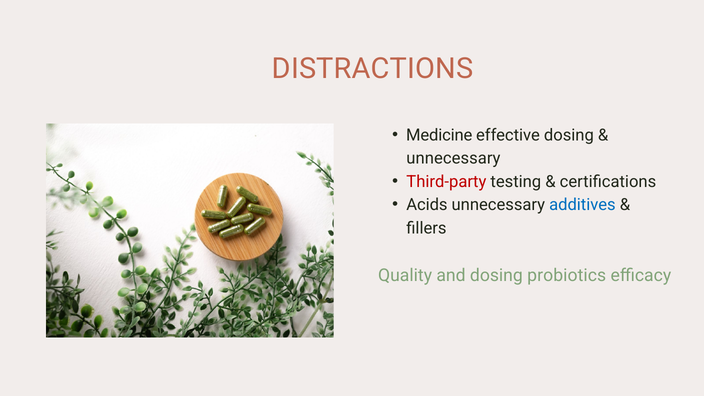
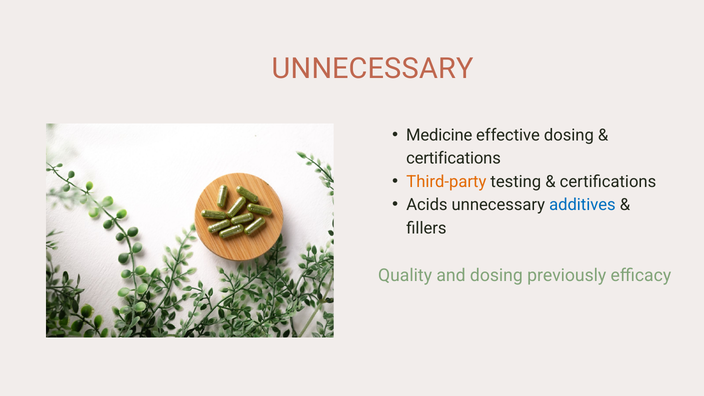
DISTRACTIONS: DISTRACTIONS -> UNNECESSARY (373, 69)
unnecessary: unnecessary -> certifications (454, 158)
Third-party colour: red -> orange (446, 182)
probiotics: probiotics -> previously (567, 276)
